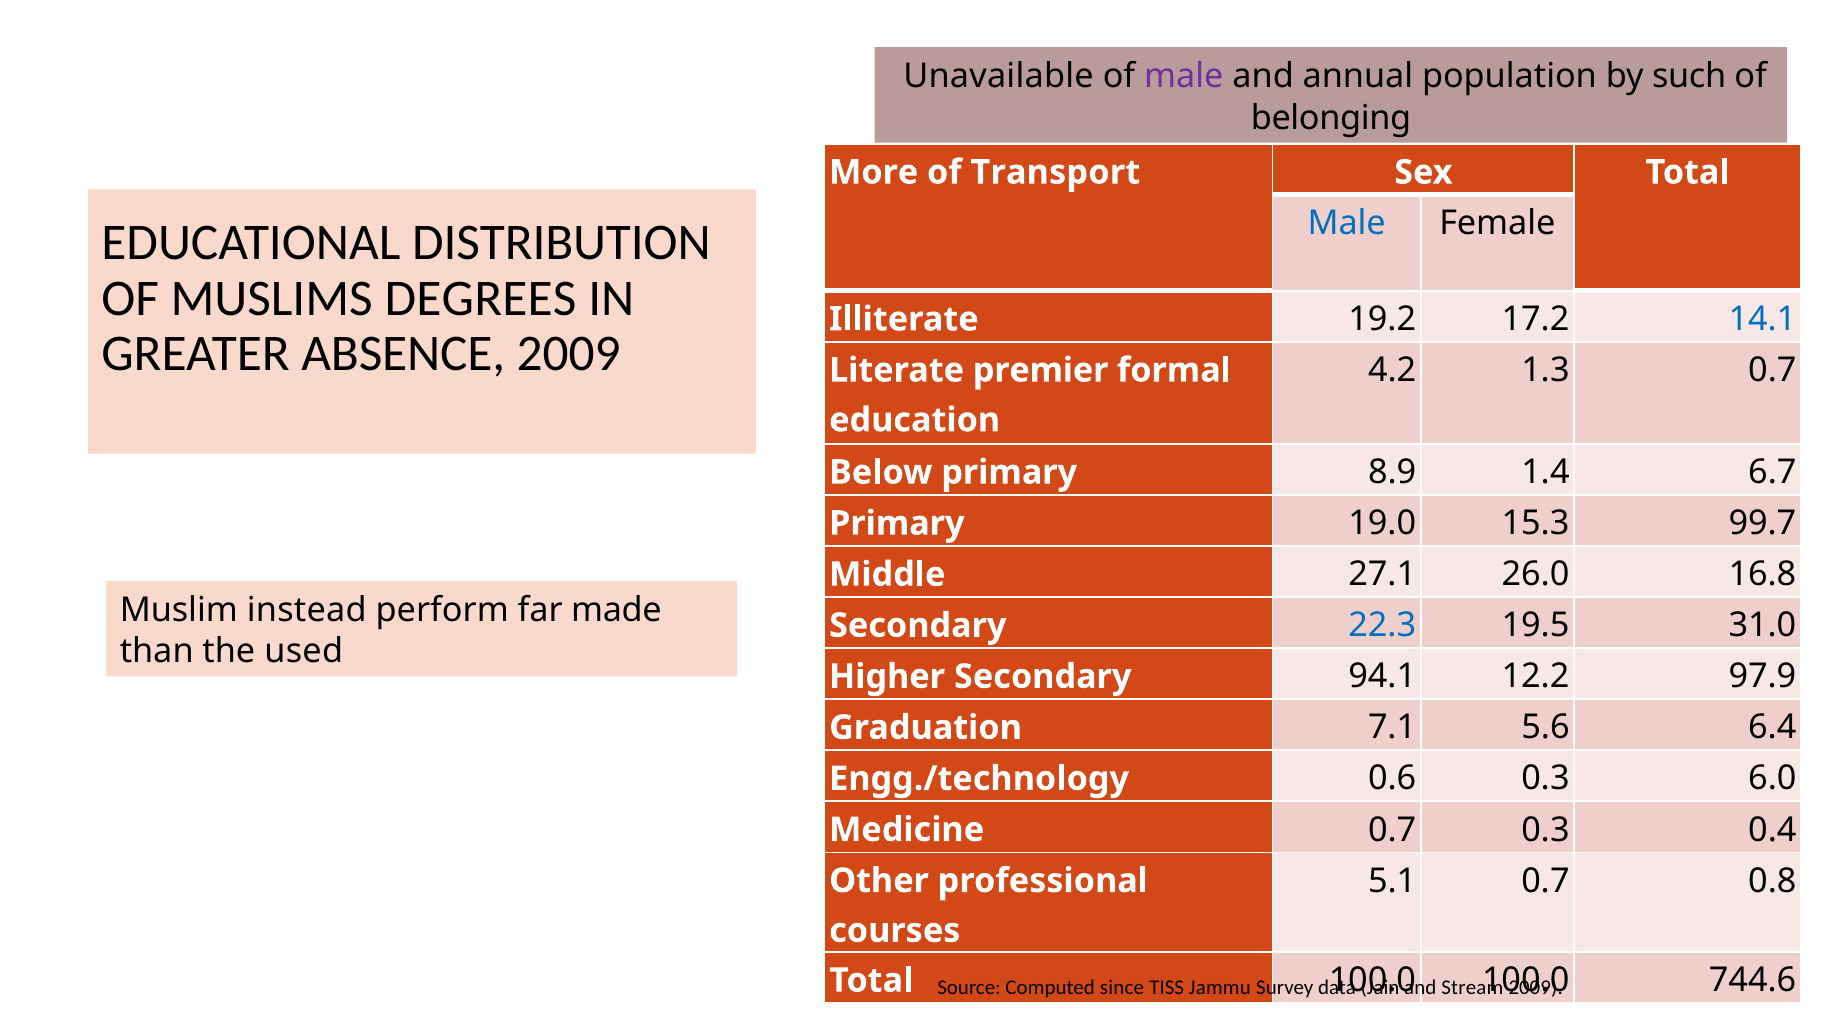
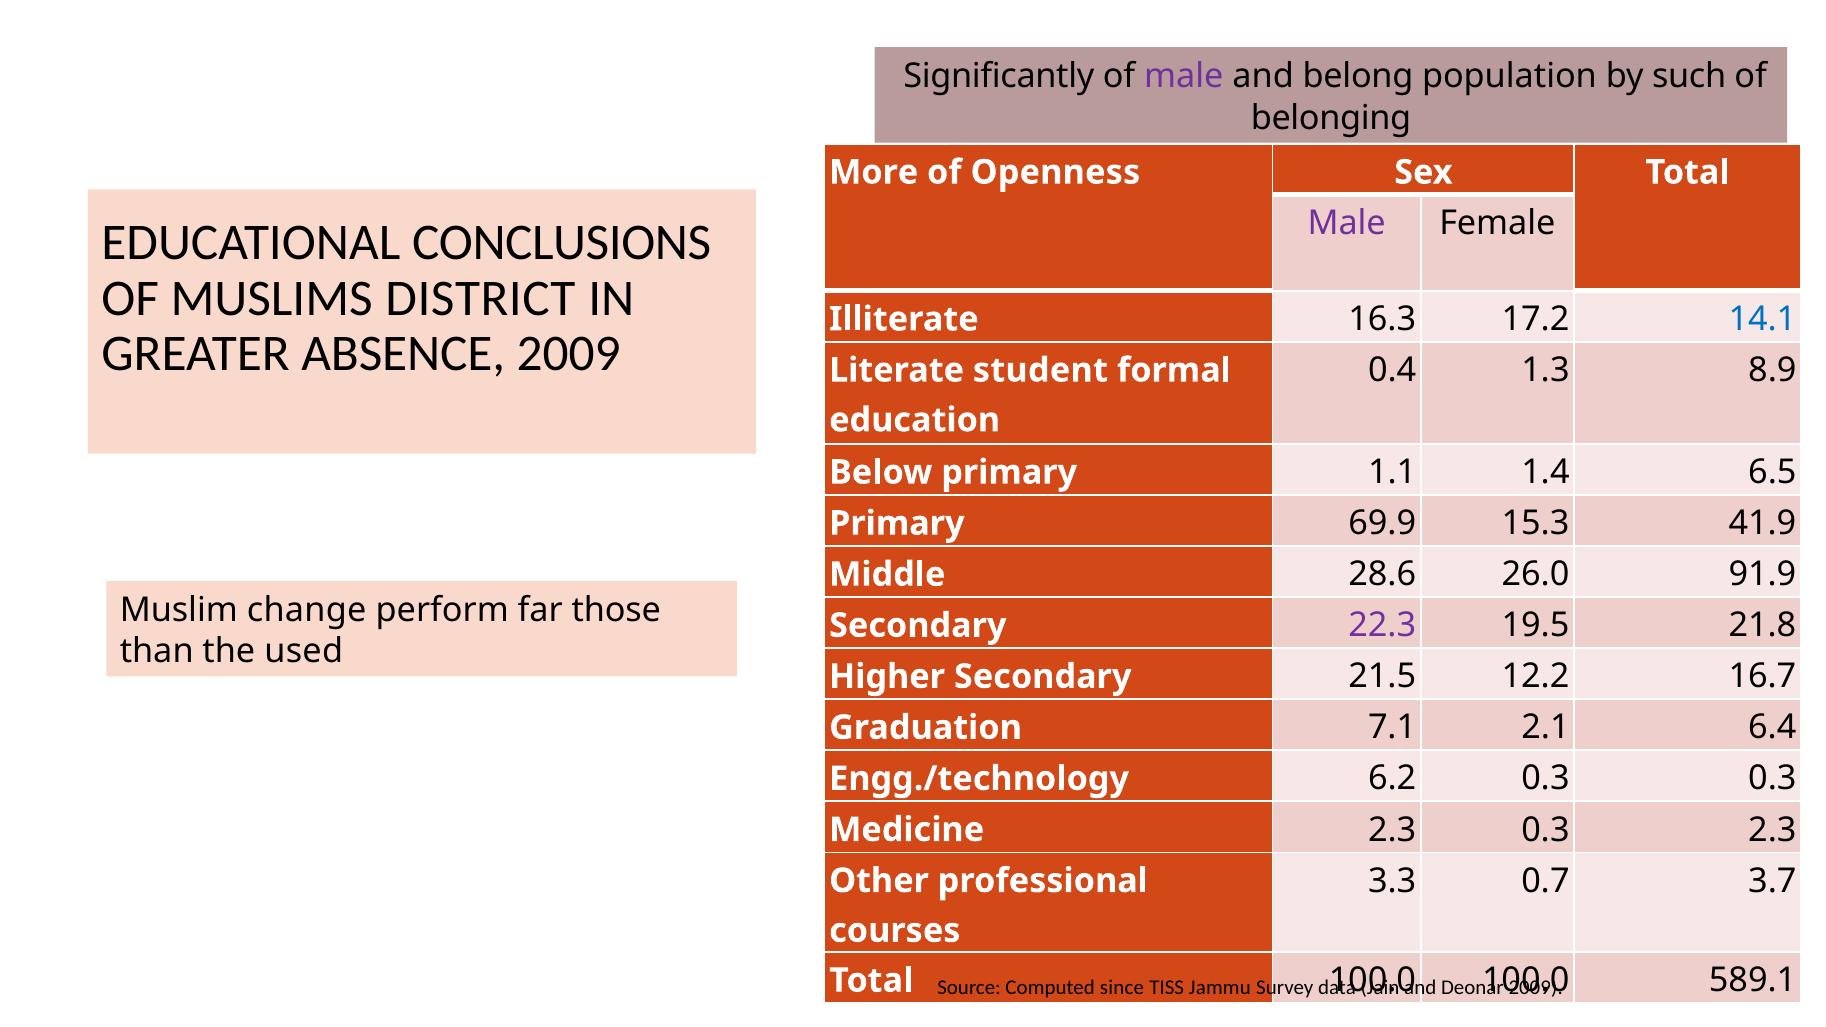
Unavailable: Unavailable -> Significantly (999, 77)
annual: annual -> belong (1358, 77)
Transport: Transport -> Openness (1055, 172)
Male colour: blue -> purple (1347, 223)
DISTRIBUTION: DISTRIBUTION -> CONCLUSIONS (562, 243)
DEGREES: DEGREES -> DISTRICT (480, 298)
19.2: 19.2 -> 16.3 (1382, 319)
4.2: 4.2 -> 0.4 (1392, 370)
1.3 0.7: 0.7 -> 8.9 (1772, 370)
premier: premier -> student (1040, 370)
8.9: 8.9 -> 1.1 (1392, 472)
6.7: 6.7 -> 6.5 (1772, 472)
19.0: 19.0 -> 69.9 (1382, 523)
99.7: 99.7 -> 41.9 (1762, 523)
27.1: 27.1 -> 28.6 (1382, 575)
16.8: 16.8 -> 91.9 (1762, 575)
instead: instead -> change (307, 611)
made: made -> those (616, 611)
22.3 colour: blue -> purple (1382, 626)
31.0: 31.0 -> 21.8 (1762, 626)
94.1: 94.1 -> 21.5 (1382, 677)
97.9: 97.9 -> 16.7 (1762, 677)
5.6: 5.6 -> 2.1 (1545, 728)
0.6: 0.6 -> 6.2 (1392, 779)
0.3 6.0: 6.0 -> 0.3 (1772, 779)
0.7: 0.7 -> 2.3 (1392, 830)
0.3 0.4: 0.4 -> 2.3 (1772, 830)
5.1: 5.1 -> 3.3 (1392, 881)
0.8: 0.8 -> 3.7 (1772, 881)
744.6: 744.6 -> 589.1 (1753, 981)
Stream: Stream -> Deonar (1472, 988)
